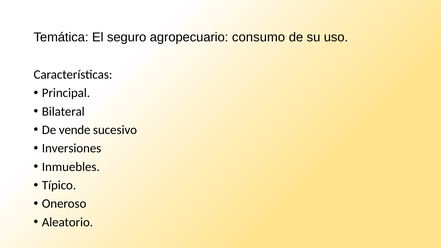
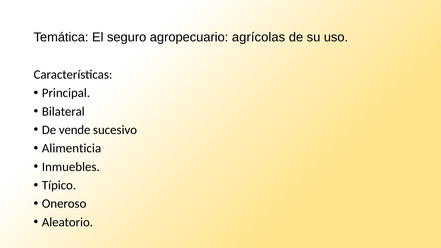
consumo: consumo -> agrícolas (259, 37)
Inversiones: Inversiones -> Alimenticia (72, 148)
